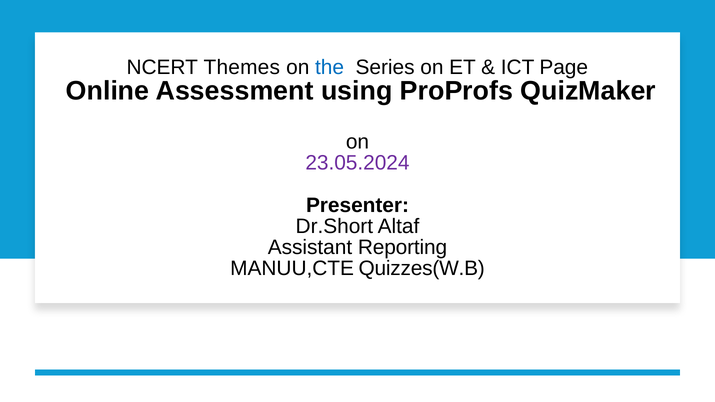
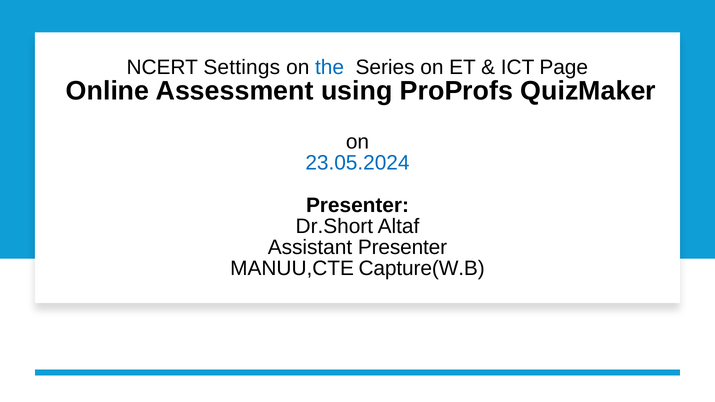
Themes: Themes -> Settings (242, 67)
23.05.2024 colour: purple -> blue (357, 163)
Assistant Reporting: Reporting -> Presenter (403, 248)
Quizzes(W.B: Quizzes(W.B -> Capture(W.B (422, 268)
